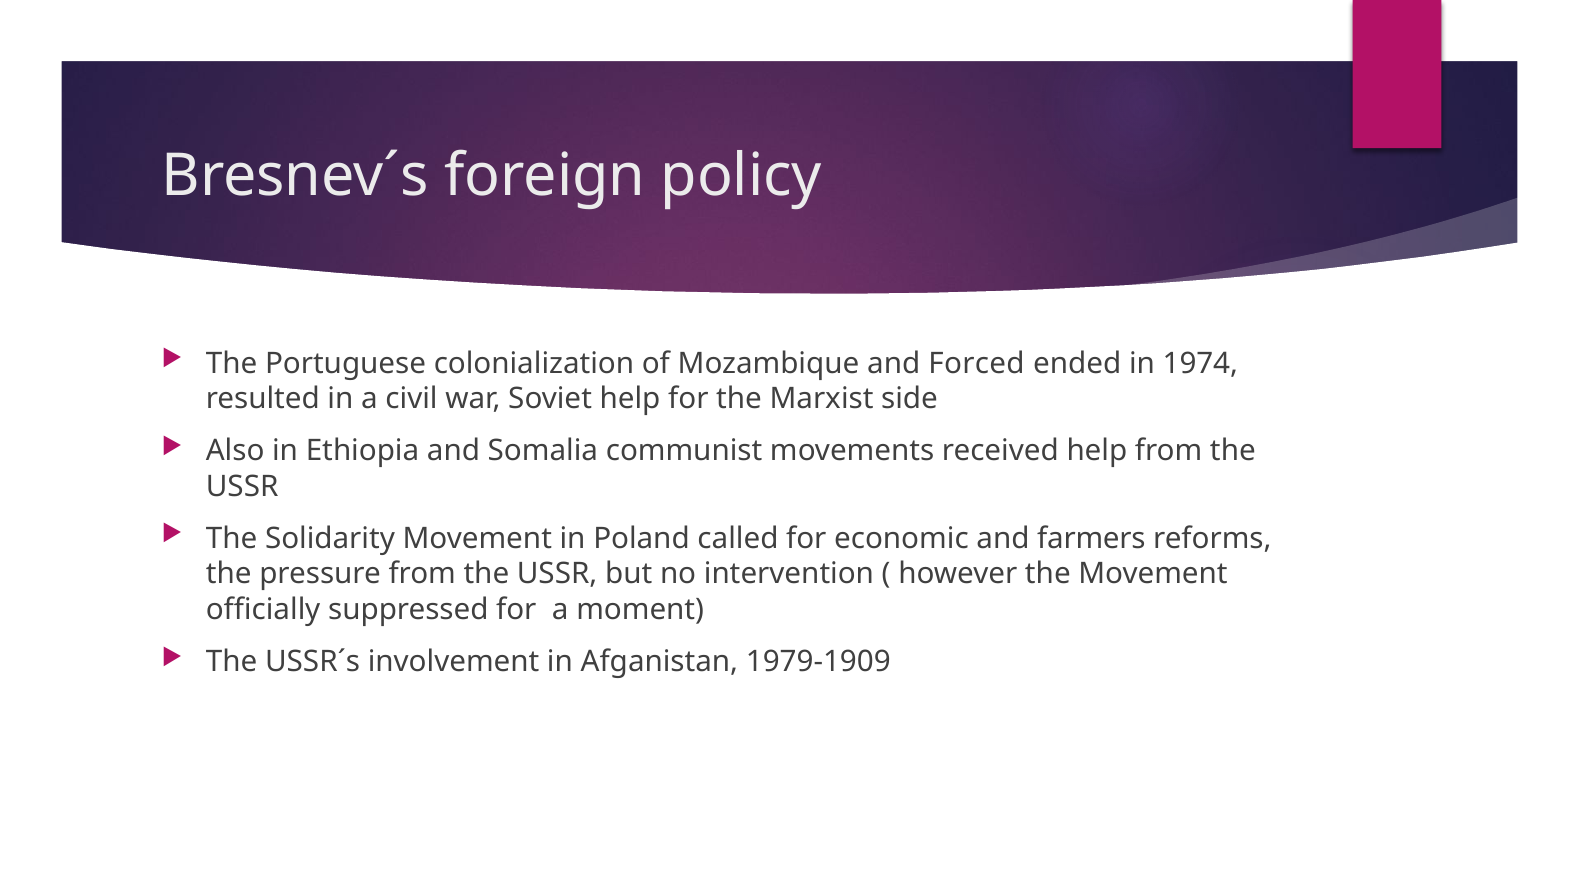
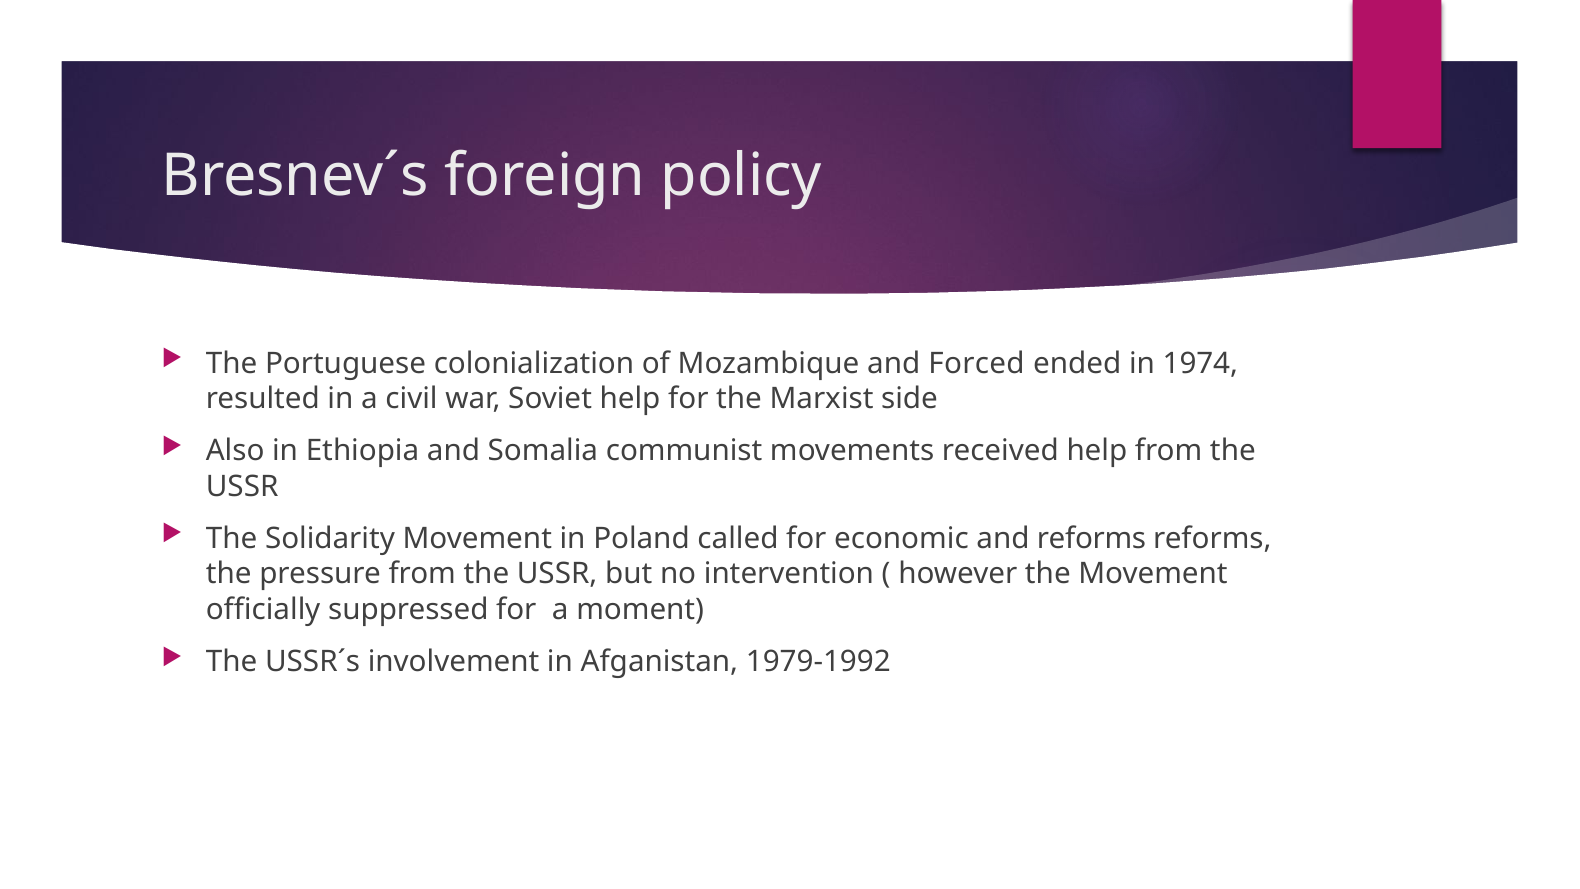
and farmers: farmers -> reforms (1091, 538)
1979-1909: 1979-1909 -> 1979-1992 (818, 661)
